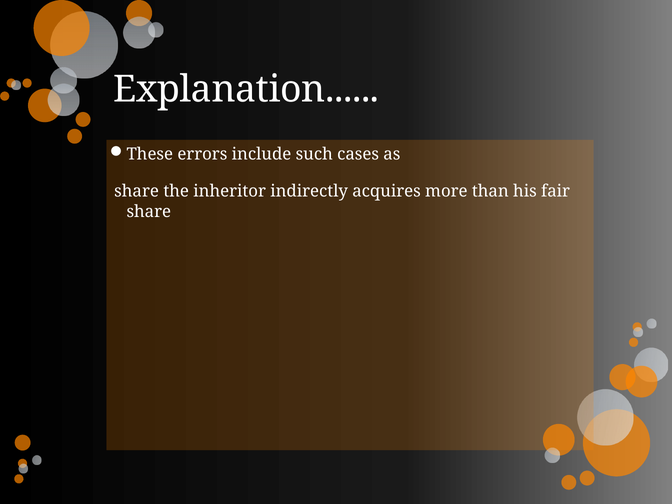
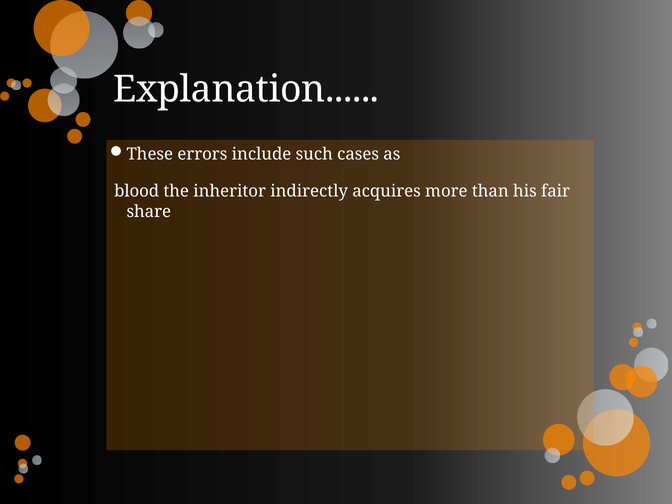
share: share -> blood (137, 191)
